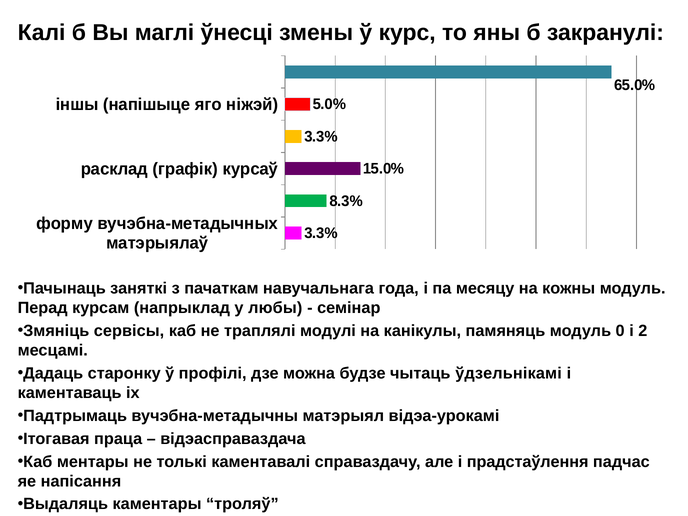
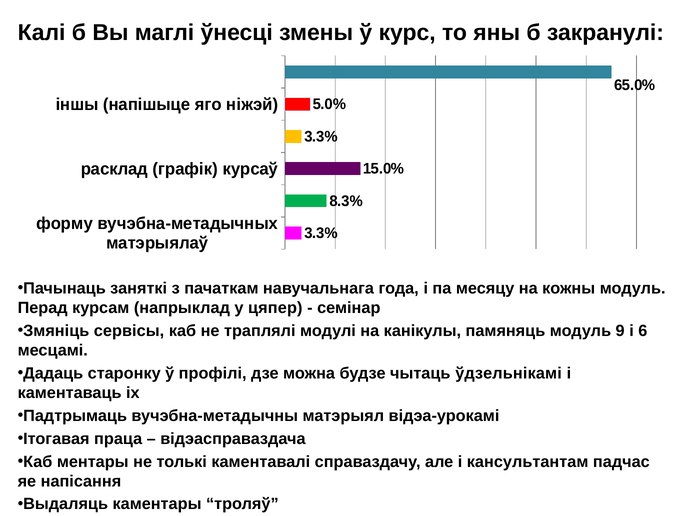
любы: любы -> цяпер (275, 308)
0: 0 -> 9 (620, 331)
2: 2 -> 6 (643, 331)
прадстаўлення: прадстаўлення -> кансультантам (528, 462)
